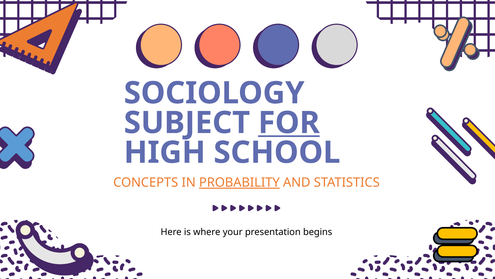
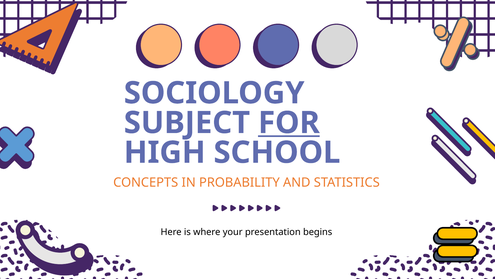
PROBABILITY underline: present -> none (239, 182)
